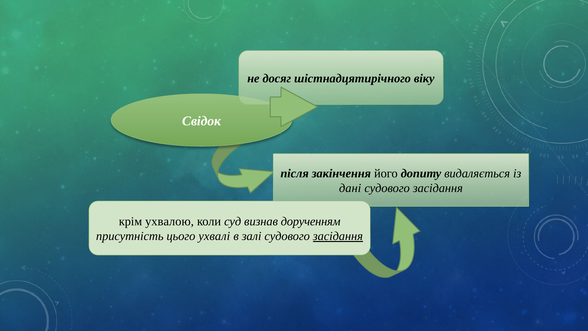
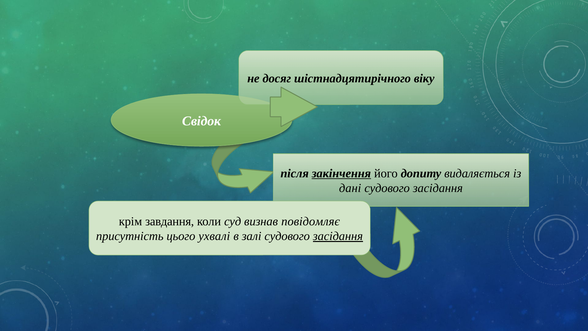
закінчення underline: none -> present (341, 173)
ухвалою: ухвалою -> завдання (170, 221)
дорученням: дорученням -> повідомляє (311, 221)
